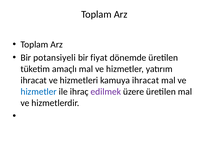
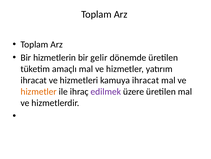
potansiyeli: potansiyeli -> hizmetlerin (55, 57)
fiyat: fiyat -> gelir (99, 57)
hizmetler colour: blue -> orange (39, 91)
